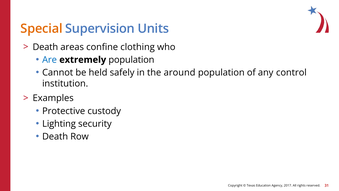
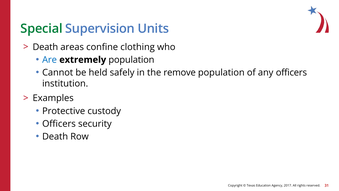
Special colour: orange -> green (41, 29)
around: around -> remove (180, 72)
any control: control -> officers (291, 72)
Lighting: Lighting -> Officers (59, 124)
